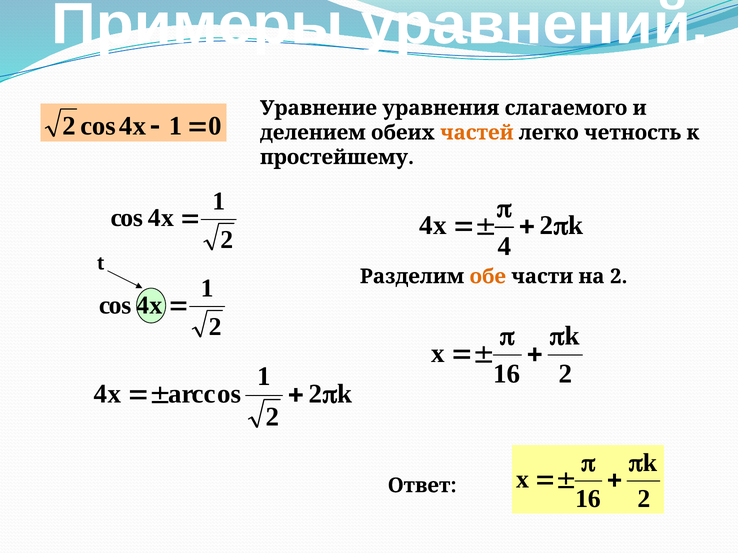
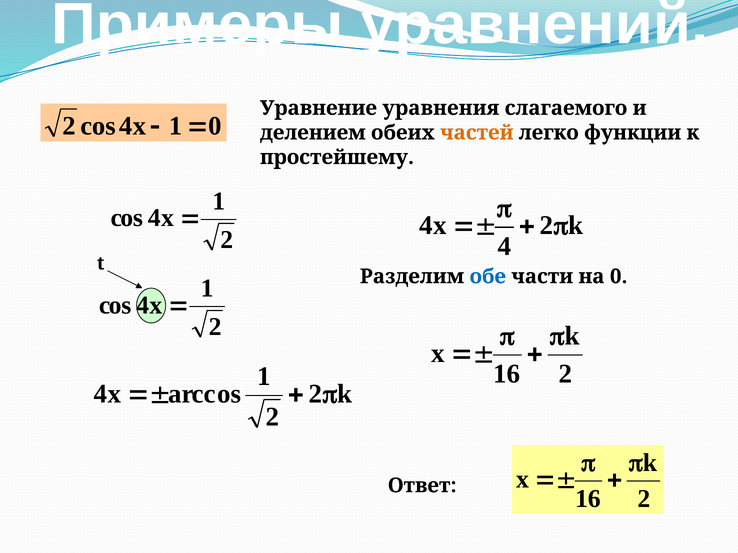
четность: четность -> функции (633, 133)
обе colour: orange -> blue (488, 277)
на 2: 2 -> 0 (619, 277)
